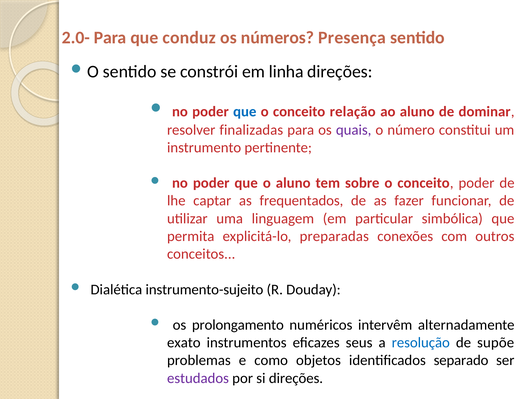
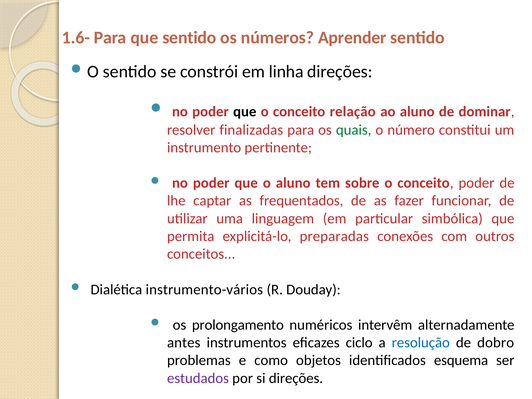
2.0-: 2.0- -> 1.6- (76, 38)
que conduz: conduz -> sentido (189, 38)
Presença: Presença -> Aprender (352, 38)
que colour: blue -> black (245, 112)
quais colour: purple -> green (354, 130)
instrumento-sujeito: instrumento-sujeito -> instrumento-vários (204, 289)
exato: exato -> antes (184, 343)
seus: seus -> ciclo (359, 343)
supõe: supõe -> dobro (496, 343)
separado: separado -> esquema (461, 360)
